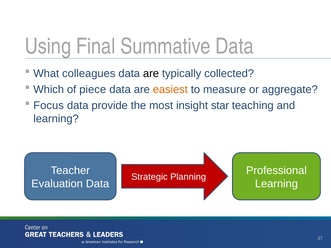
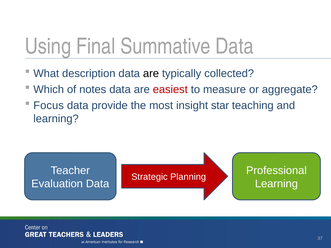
colleagues: colleagues -> description (89, 74)
piece: piece -> notes (93, 90)
easiest colour: orange -> red (170, 90)
